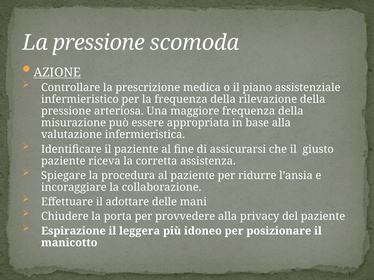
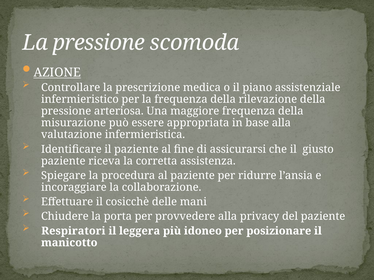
adottare: adottare -> cosicchè (127, 202)
Espirazione: Espirazione -> Respiratori (73, 231)
